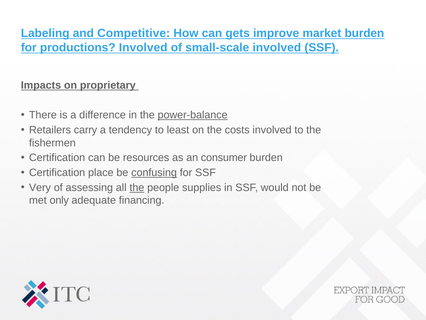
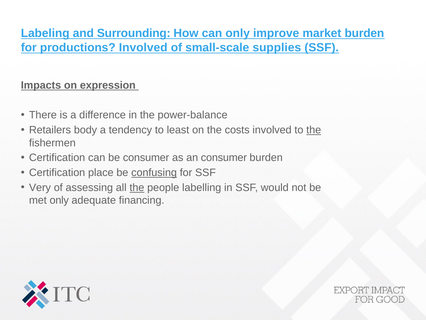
Competitive: Competitive -> Surrounding (134, 33)
can gets: gets -> only (238, 33)
small-scale involved: involved -> supplies (277, 48)
proprietary: proprietary -> expression (108, 85)
power-balance underline: present -> none (193, 115)
carry: carry -> body (85, 130)
the underline: none -> present (314, 130)
be resources: resources -> consumer (146, 158)
supplies: supplies -> labelling (202, 187)
